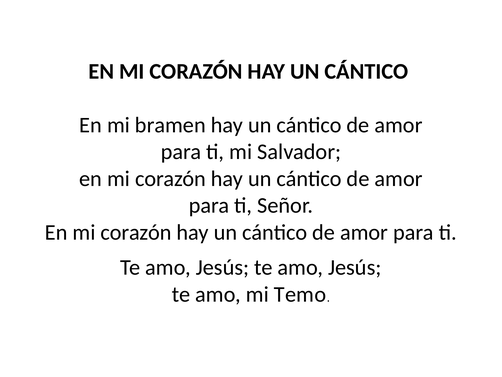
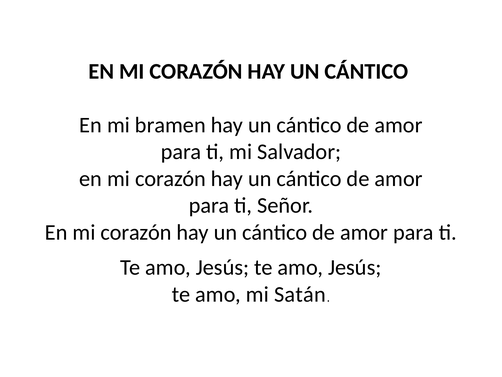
Temo: Temo -> Satán (300, 294)
